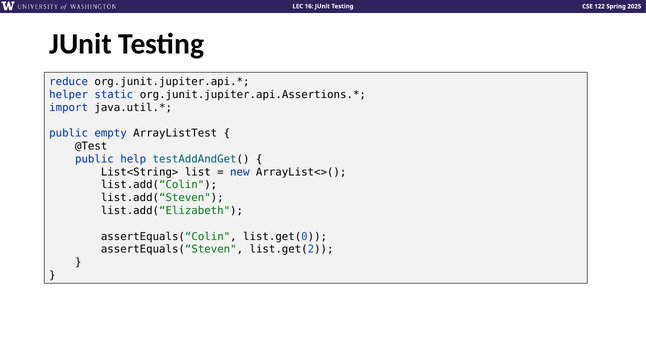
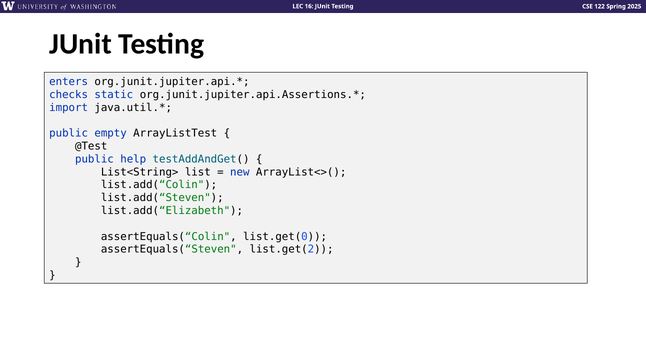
reduce: reduce -> enters (69, 82)
helper: helper -> checks (69, 95)
